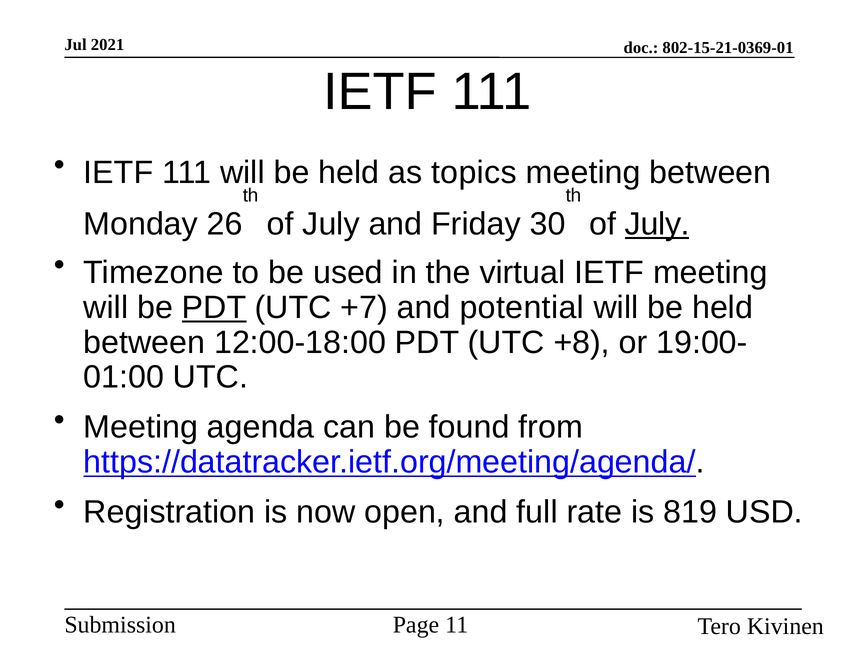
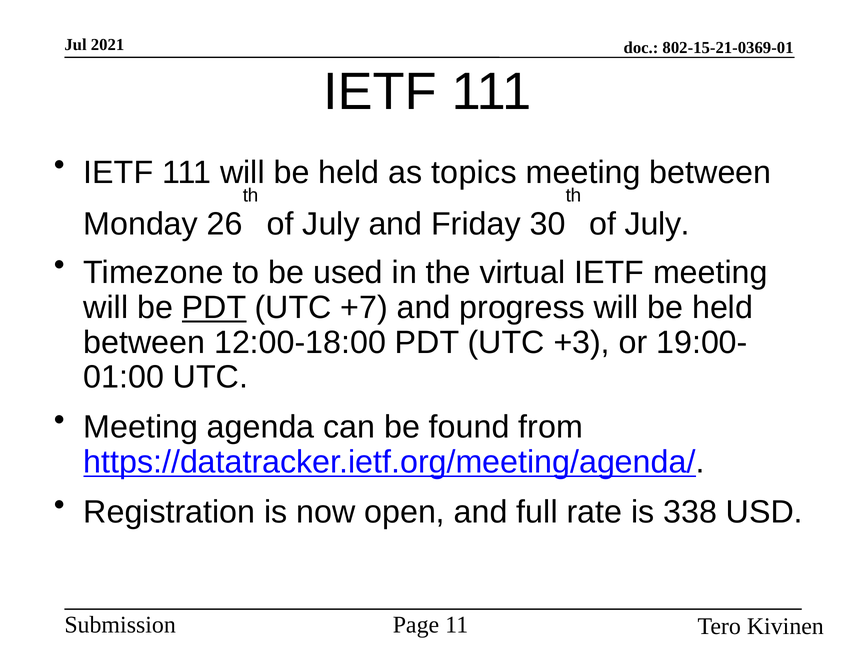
July underline: present -> none (657, 224)
potential: potential -> progress (522, 307)
+8: +8 -> +3 (582, 342)
819: 819 -> 338 (690, 512)
